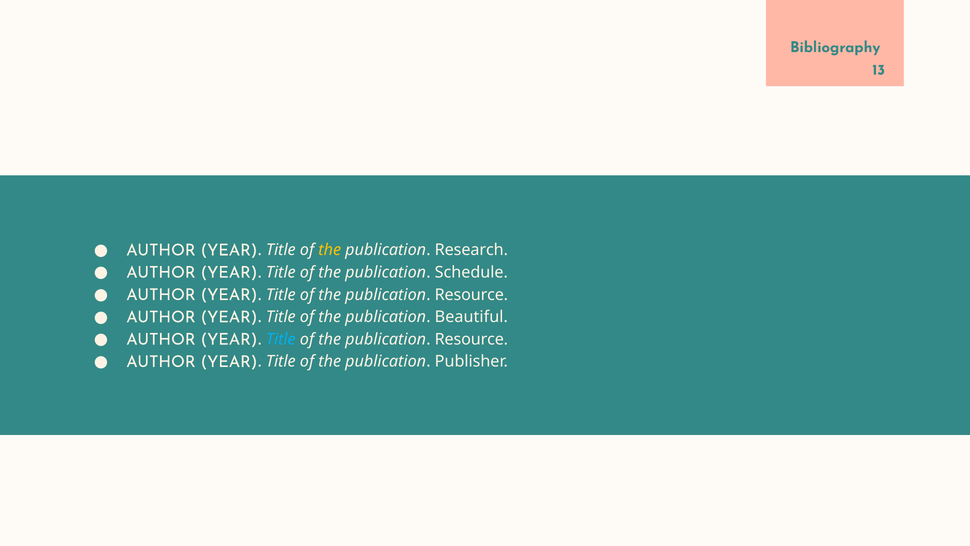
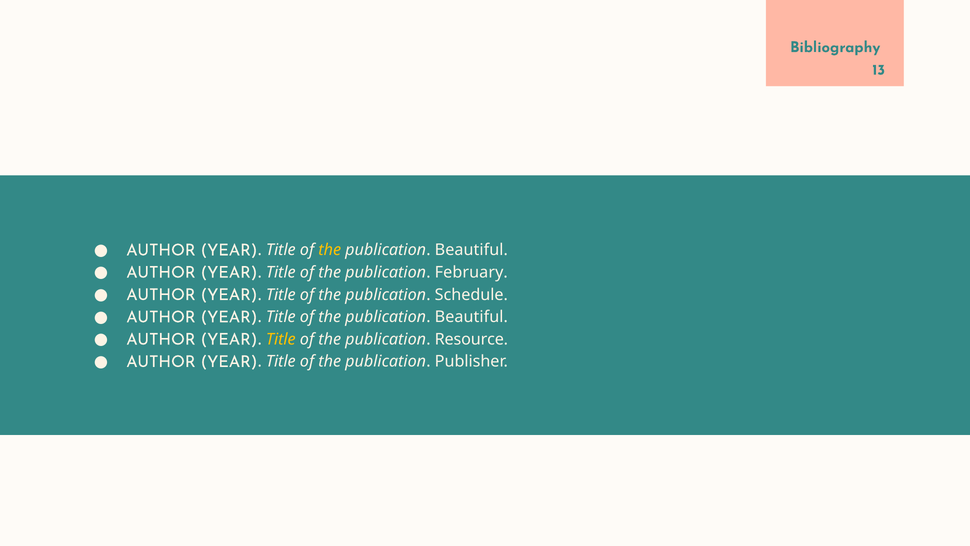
Research: Research -> Beautiful (471, 250)
Schedule: Schedule -> February (471, 272)
Resource: Resource -> Schedule (471, 294)
Title colour: light blue -> yellow (281, 339)
